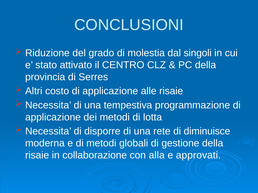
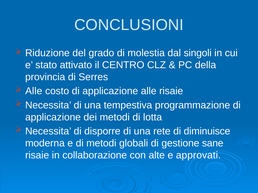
Altri: Altri -> Alle (34, 91)
gestione della: della -> sane (213, 144)
alla: alla -> alte (157, 156)
